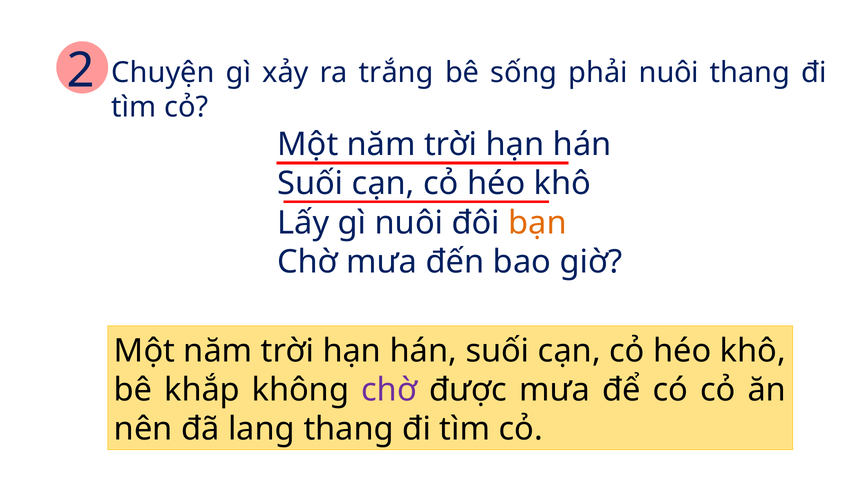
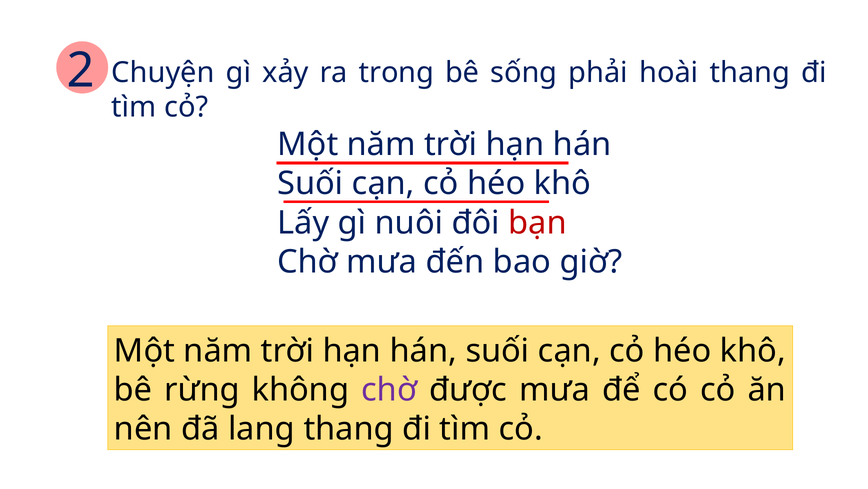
trắng: trắng -> trong (396, 73)
phải nuôi: nuôi -> hoài (669, 73)
bạn colour: orange -> red (538, 223)
khắp: khắp -> rừng (202, 390)
